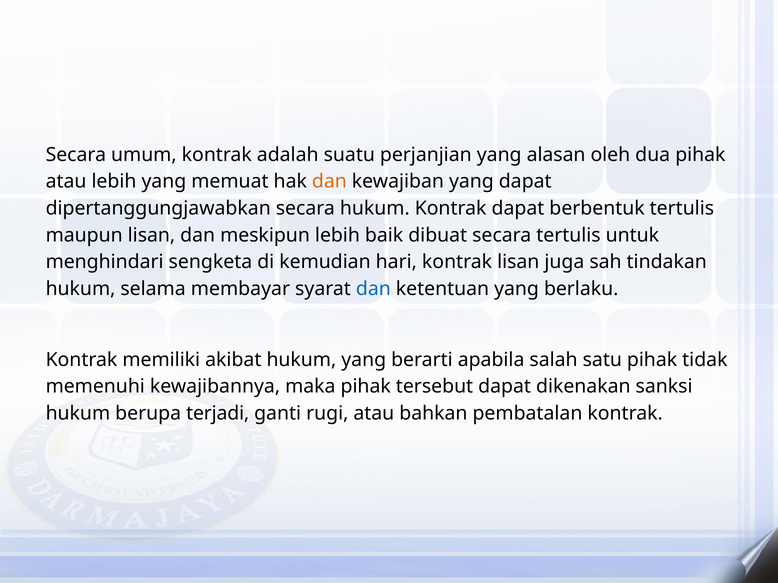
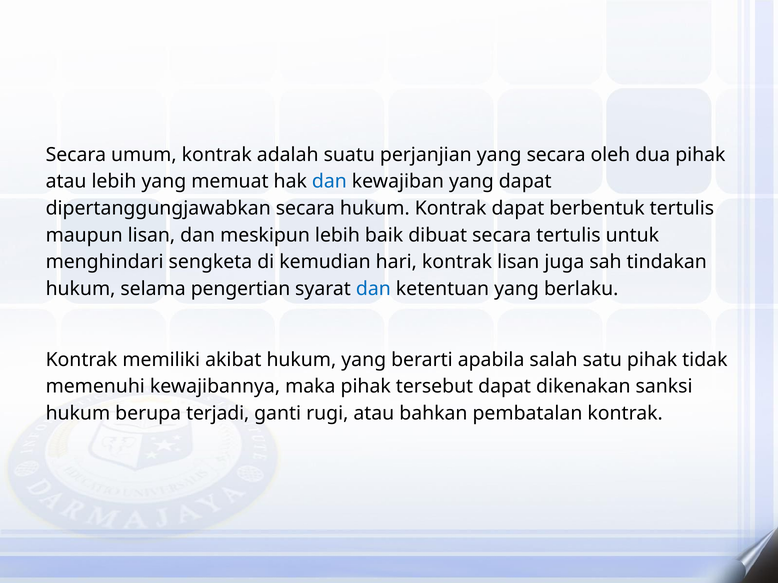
yang alasan: alasan -> secara (556, 155)
dan colour: orange -> blue (329, 182)
membayar: membayar -> pengertian (241, 289)
